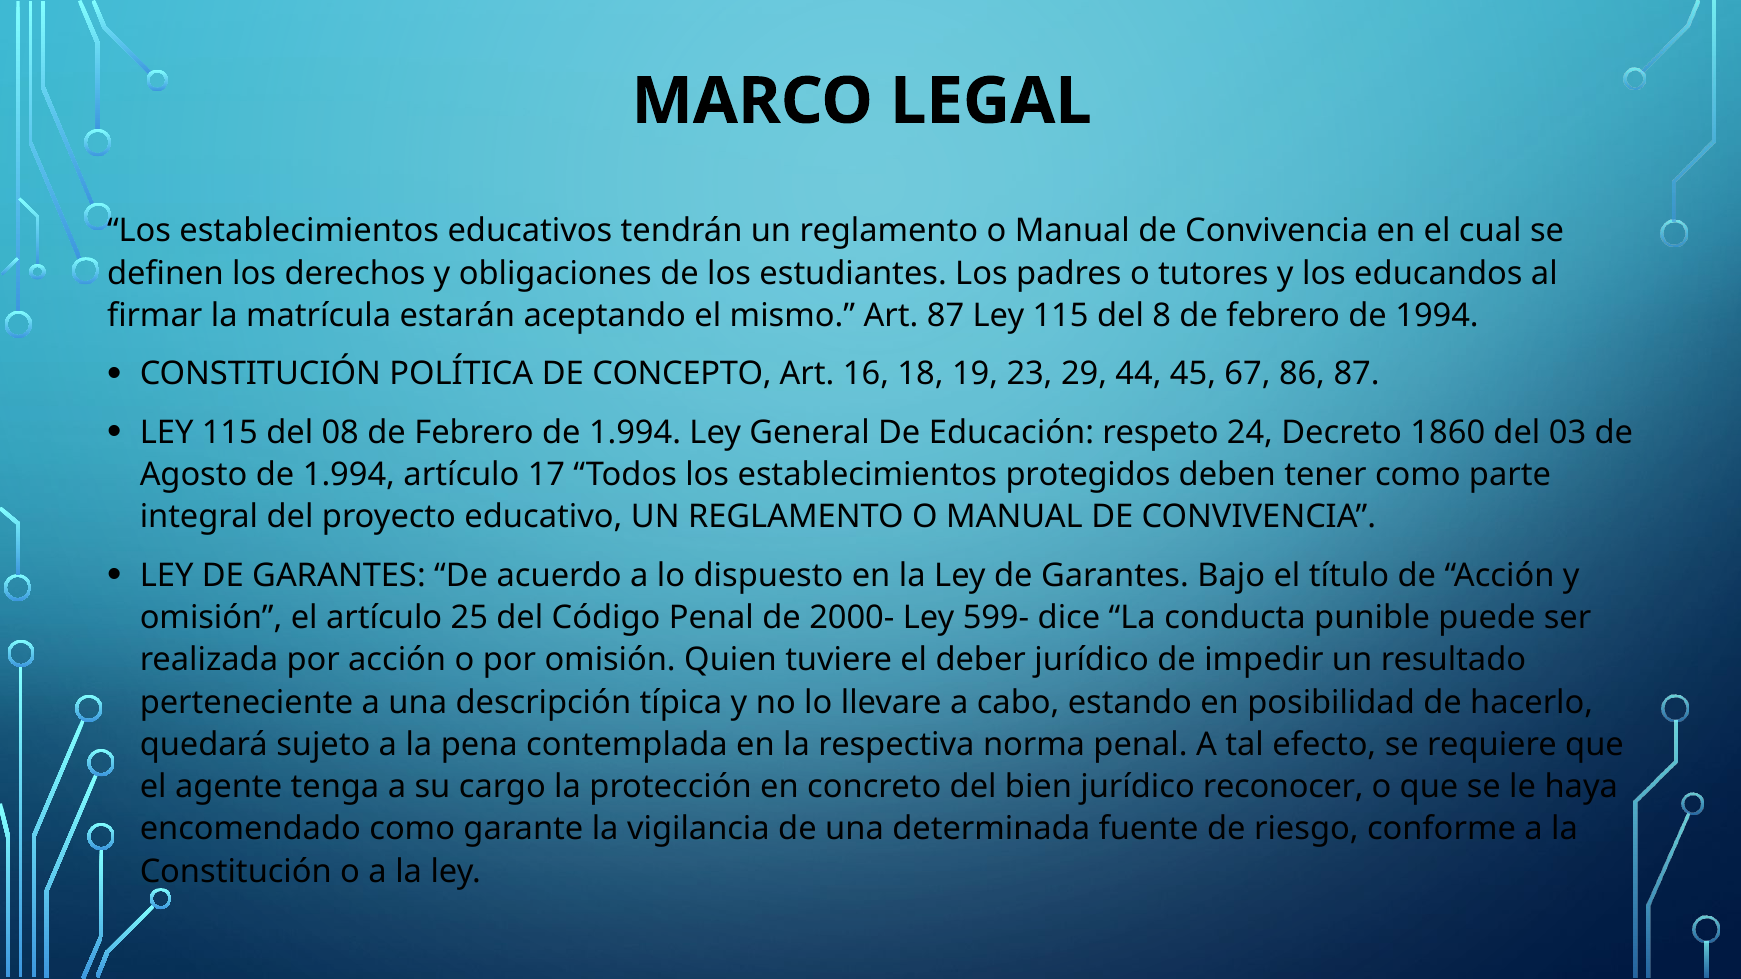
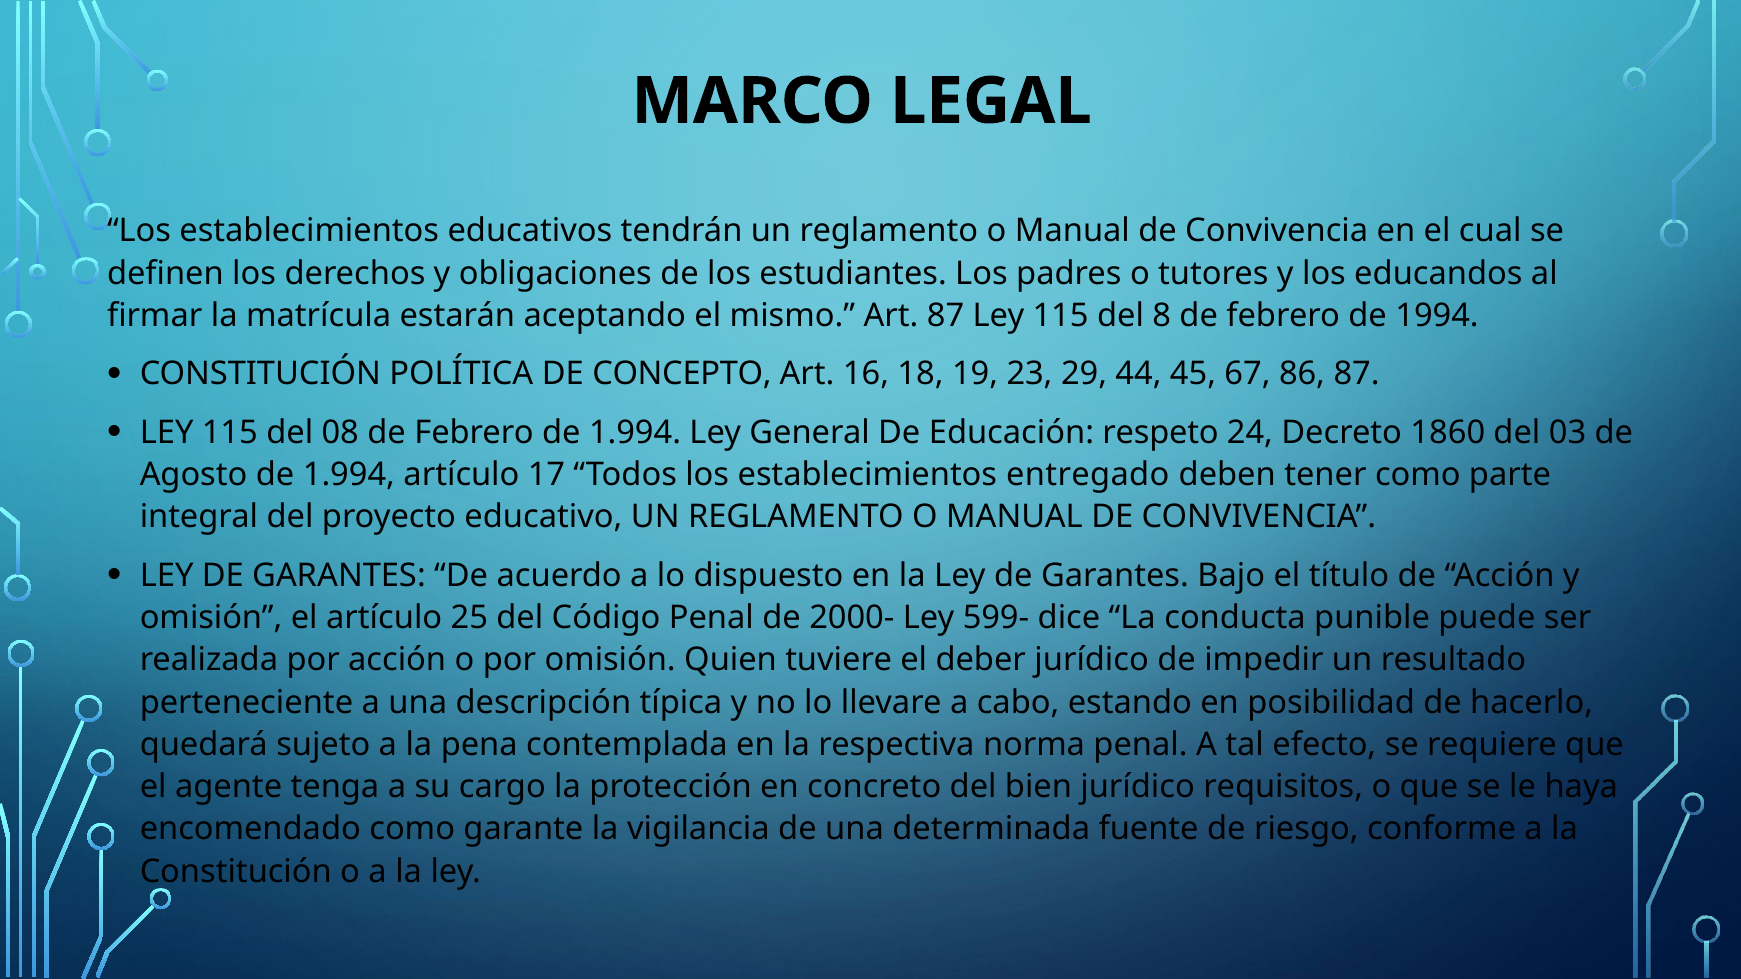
protegidos: protegidos -> entregado (1088, 475)
reconocer: reconocer -> requisitos (1283, 787)
